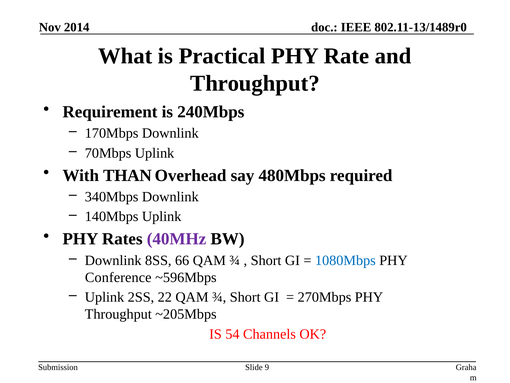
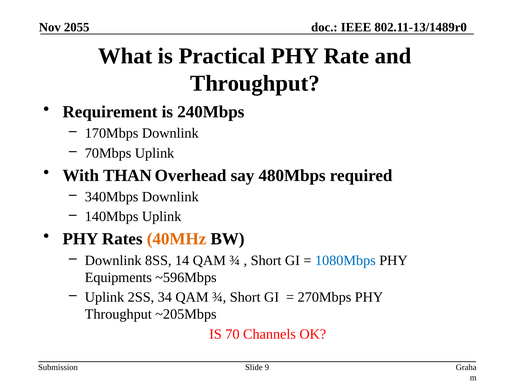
2014: 2014 -> 2055 (77, 27)
40MHz colour: purple -> orange (177, 239)
66: 66 -> 14 (182, 260)
Conference: Conference -> Equipments (118, 277)
22: 22 -> 34 (165, 297)
54: 54 -> 70 (232, 334)
